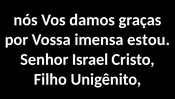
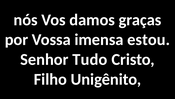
Israel: Israel -> Tudo (90, 59)
